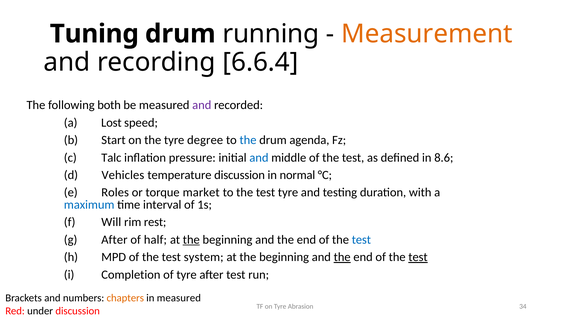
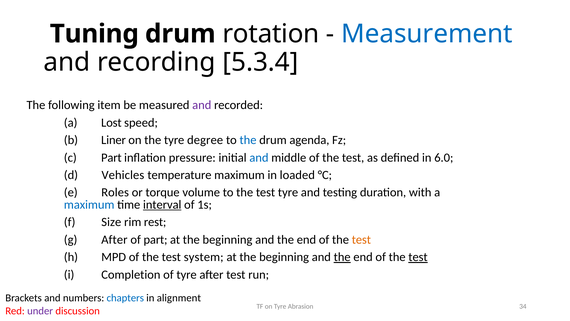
running: running -> rotation (271, 34)
Measurement colour: orange -> blue (427, 34)
6.6.4: 6.6.4 -> 5.3.4 (260, 62)
both: both -> item (109, 105)
Start: Start -> Liner (114, 140)
c Talc: Talc -> Part (111, 157)
8.6: 8.6 -> 6.0 (444, 157)
temperature discussion: discussion -> maximum (239, 175)
normal: normal -> loaded (297, 175)
market: market -> volume (201, 192)
interval underline: none -> present (162, 204)
Will: Will -> Size (111, 222)
of half: half -> part (155, 239)
the underline: present -> none (191, 239)
test colour: blue -> orange (361, 239)
chapters colour: orange -> blue (125, 298)
in measured: measured -> alignment (179, 298)
under colour: black -> purple (40, 311)
